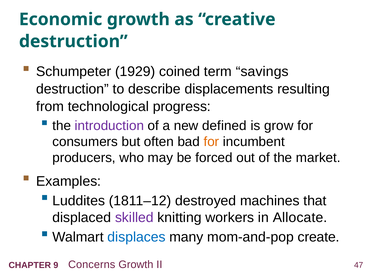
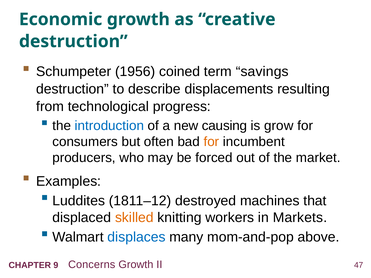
1929: 1929 -> 1956 (135, 72)
introduction colour: purple -> blue (109, 126)
defined: defined -> causing (225, 126)
skilled colour: purple -> orange (134, 218)
Allocate: Allocate -> Markets (300, 218)
create: create -> above (319, 237)
